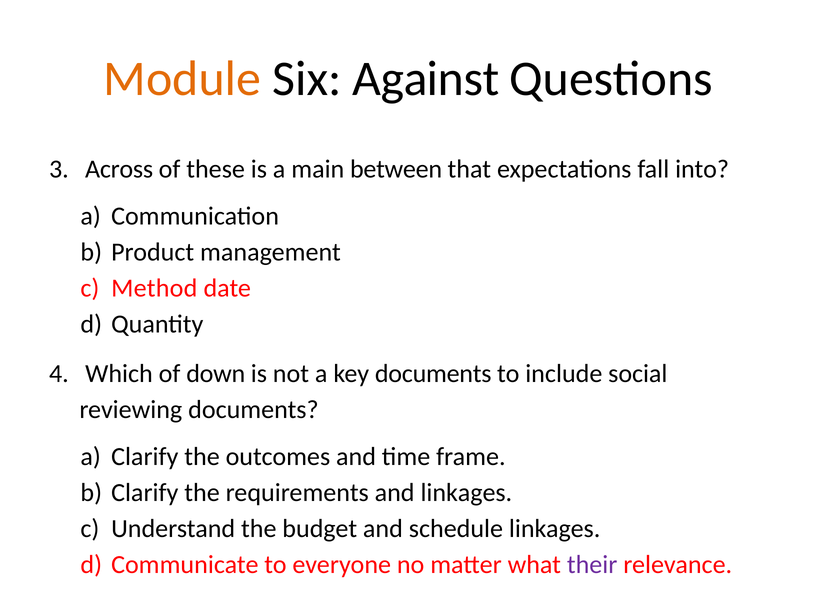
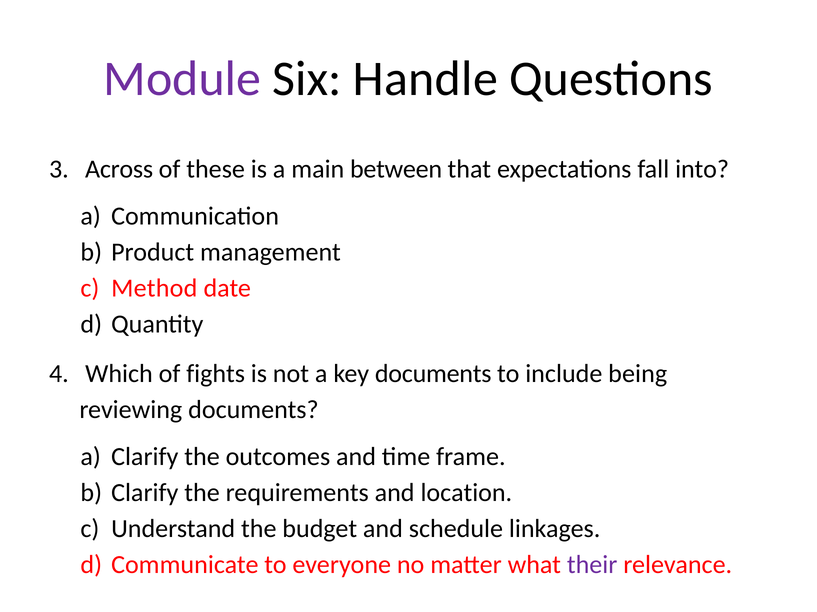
Module colour: orange -> purple (182, 79)
Against: Against -> Handle (425, 79)
down: down -> fights (216, 374)
social: social -> being (638, 374)
and linkages: linkages -> location (466, 493)
